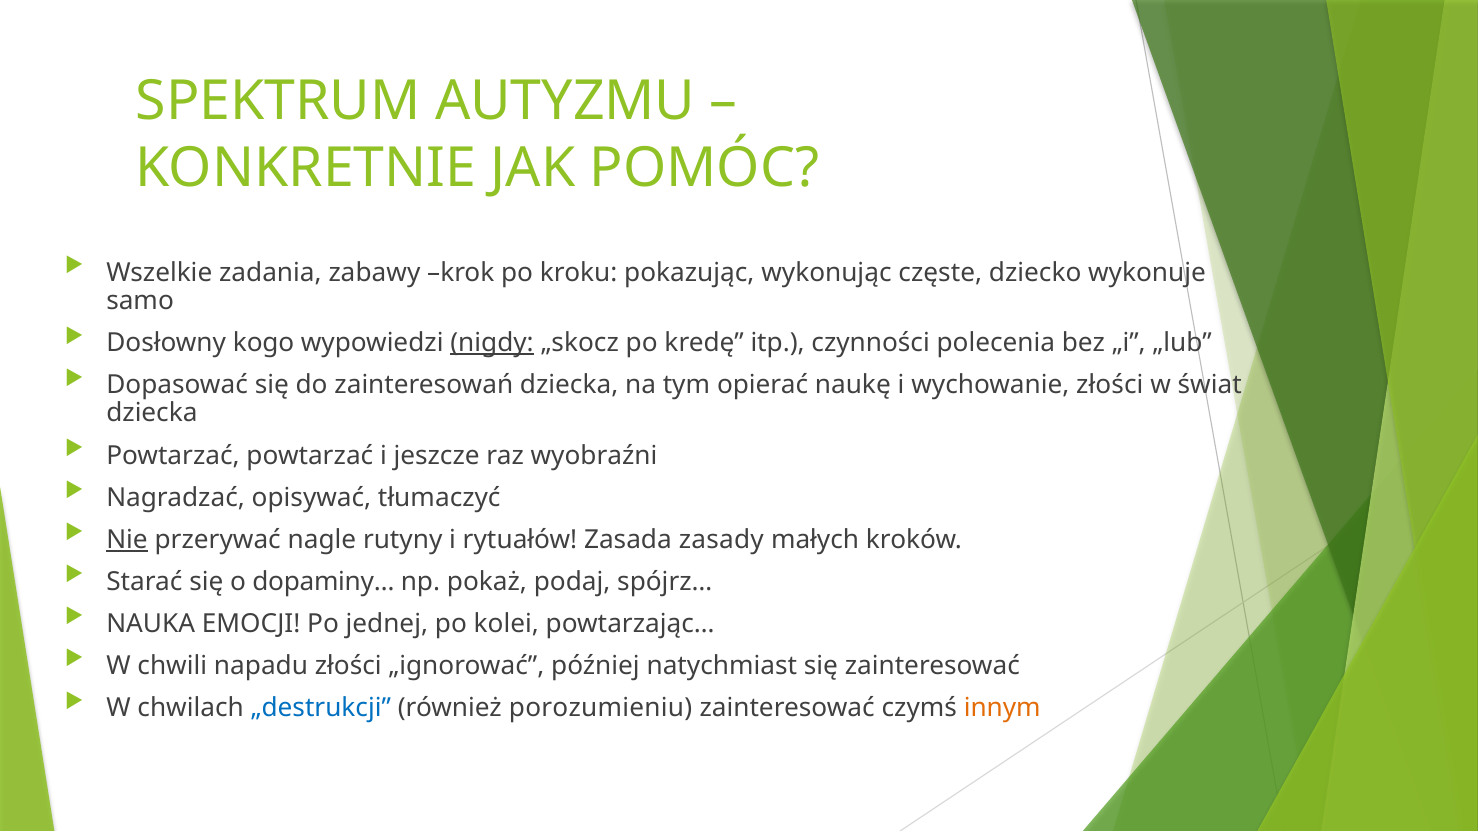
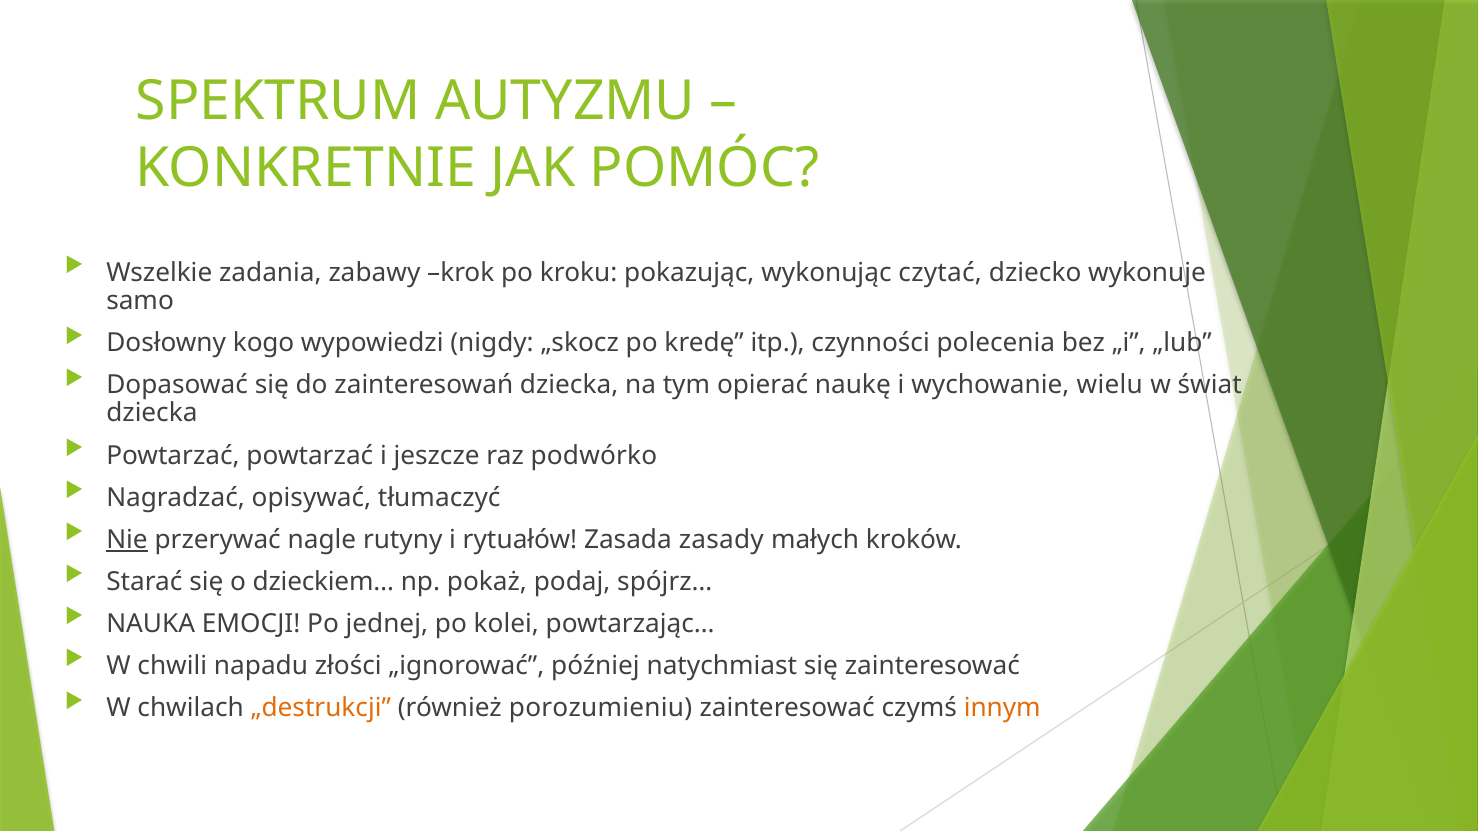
częste: częste -> czytać (940, 273)
nigdy underline: present -> none (492, 343)
wychowanie złości: złości -> wielu (1110, 385)
wyobraźni: wyobraźni -> podwórko (594, 456)
dopaminy…: dopaminy… -> dzieckiem… (323, 582)
„destrukcji colour: blue -> orange (321, 708)
